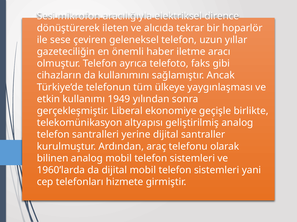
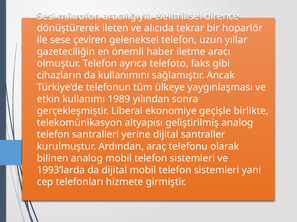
1949: 1949 -> 1989 (119, 99)
1960’larda: 1960’larda -> 1993’larda (61, 171)
